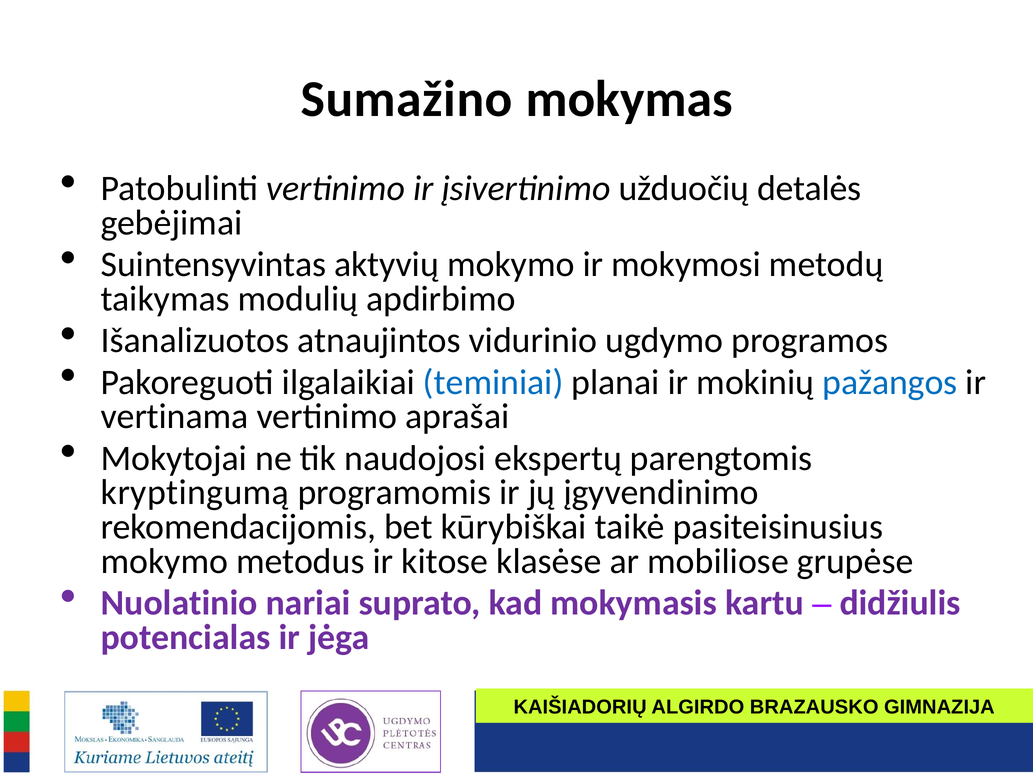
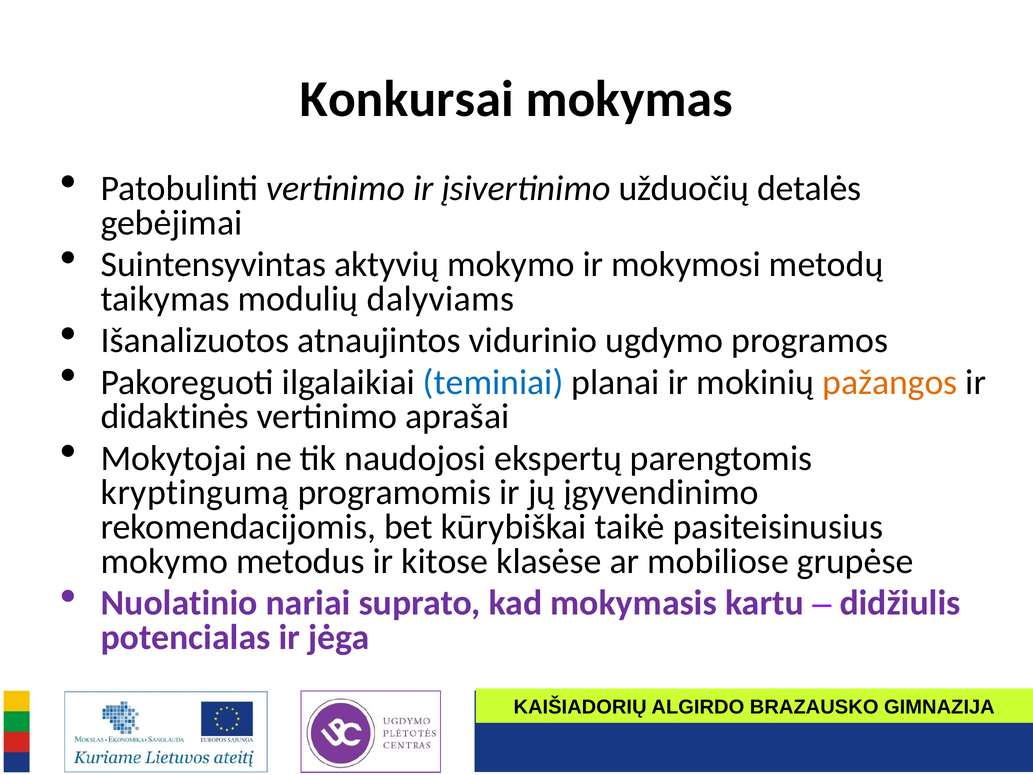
Sumažino: Sumažino -> Konkursai (407, 99)
apdirbimo: apdirbimo -> dalyviams (441, 299)
pažangos colour: blue -> orange (890, 382)
vertinama: vertinama -> didaktinės (175, 416)
